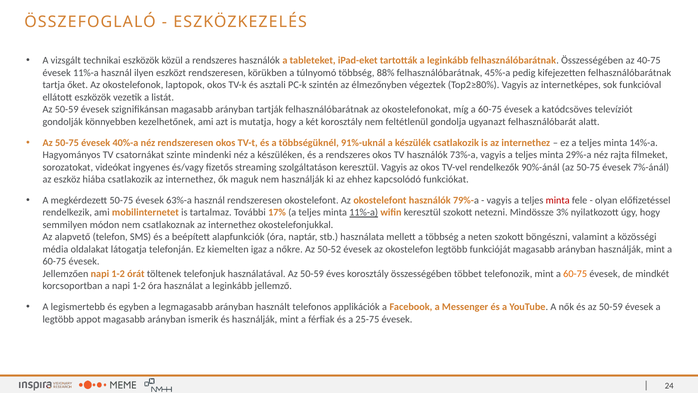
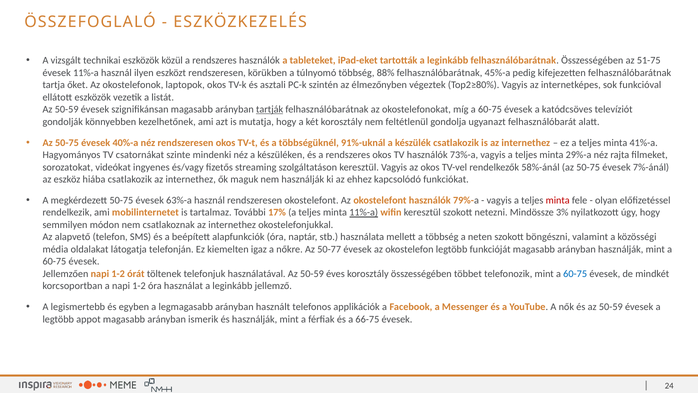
40-75: 40-75 -> 51-75 (649, 61)
tartják underline: none -> present (270, 109)
14%-a: 14%-a -> 41%-a (644, 143)
90%-ánál: 90%-ánál -> 58%-ánál (541, 167)
50-52: 50-52 -> 50-77 (329, 249)
60-75 colour: orange -> blue (575, 273)
25-75: 25-75 -> 66-75 (367, 319)
